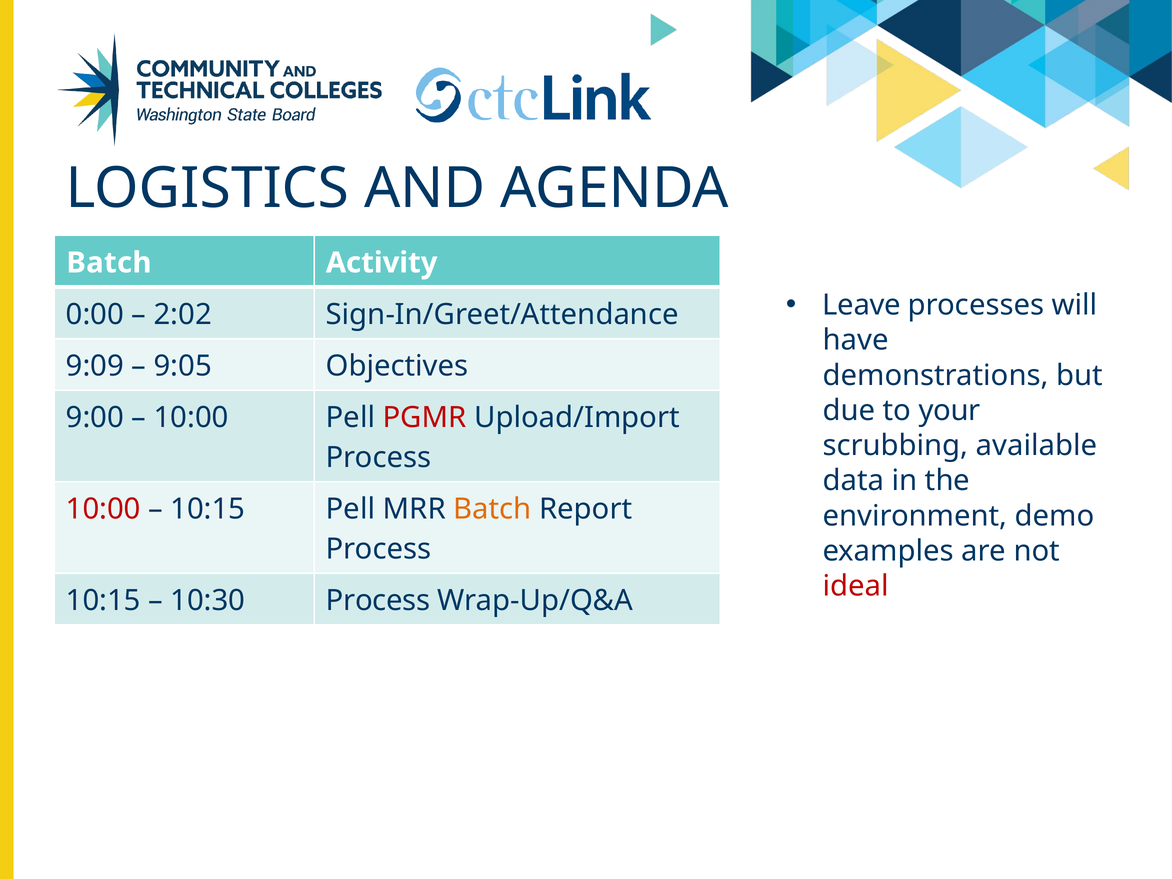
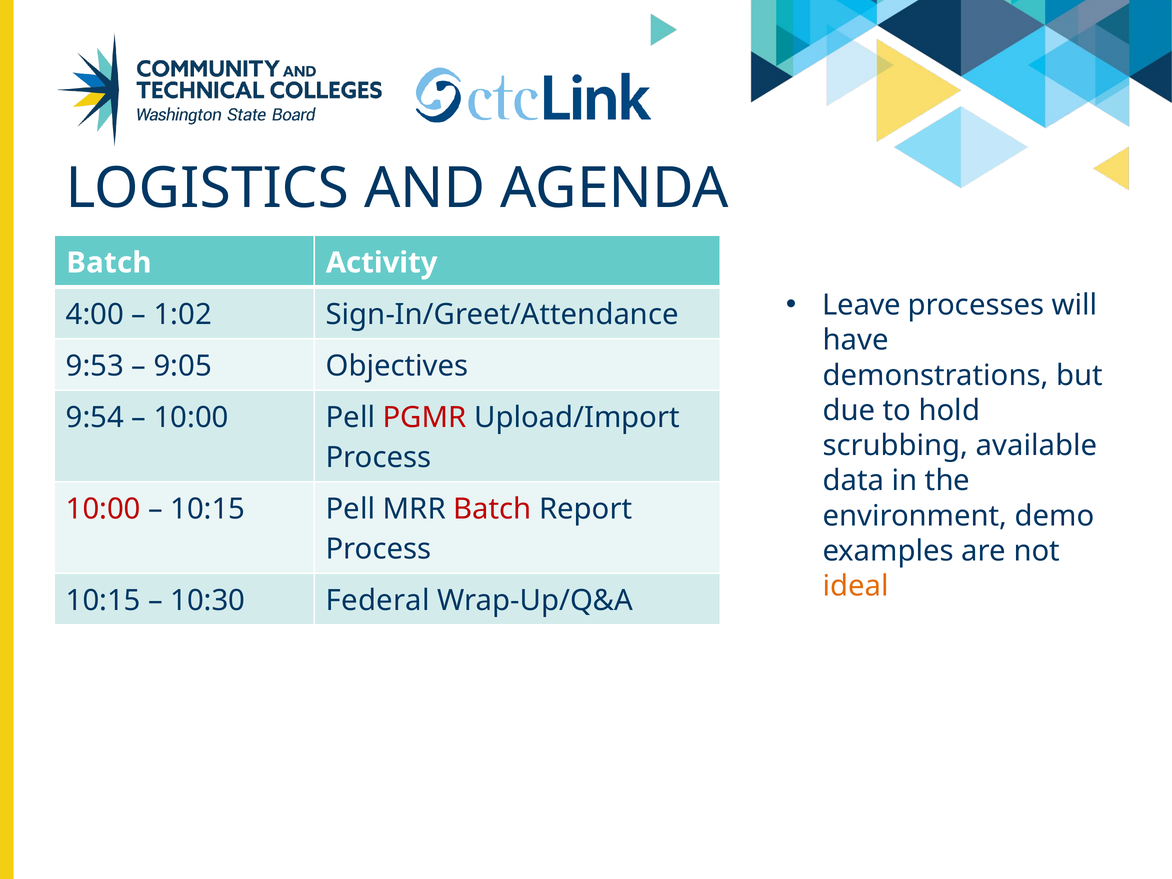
0:00: 0:00 -> 4:00 (95, 314)
2:02: 2:02 -> 1:02 (183, 314)
9:09: 9:09 -> 9:53 (95, 366)
your: your -> hold (949, 410)
9:00: 9:00 -> 9:54 (95, 418)
Batch colour: orange -> red (492, 509)
ideal colour: red -> orange (856, 586)
10:30 Process: Process -> Federal (378, 601)
